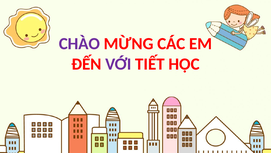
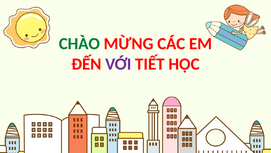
CHÀO colour: purple -> green (79, 44)
